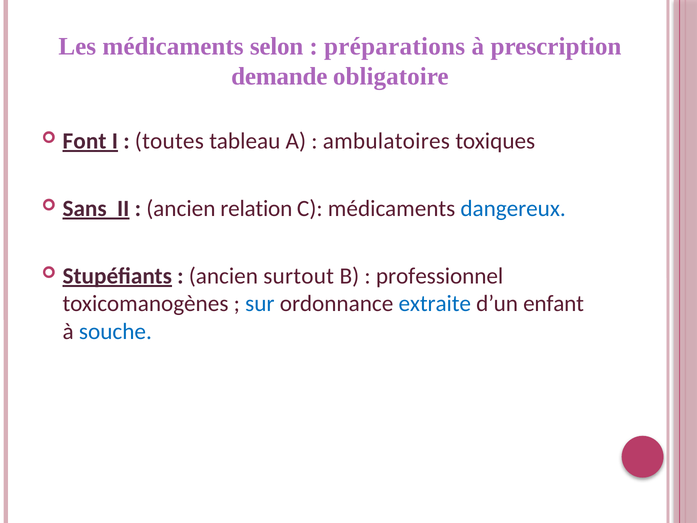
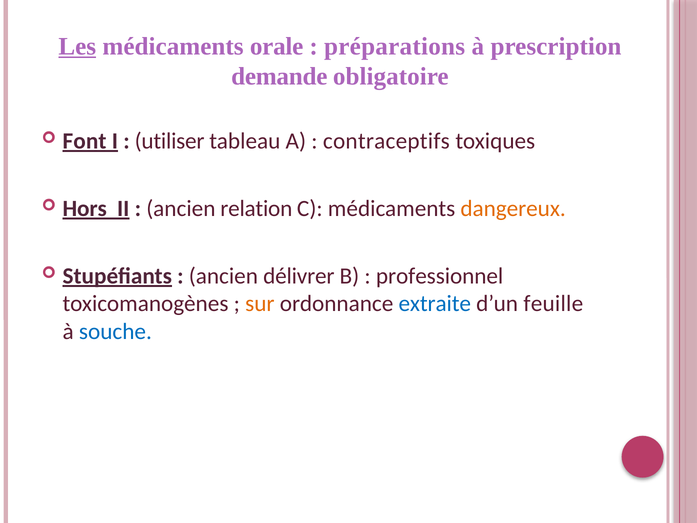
Les underline: none -> present (77, 46)
selon: selon -> orale (277, 46)
toutes: toutes -> utiliser (170, 141)
ambulatoires: ambulatoires -> contraceptifs (386, 141)
Sans: Sans -> Hors (85, 208)
dangereux colour: blue -> orange (513, 208)
surtout: surtout -> délivrer (299, 276)
sur colour: blue -> orange (260, 304)
enfant: enfant -> feuille (553, 304)
